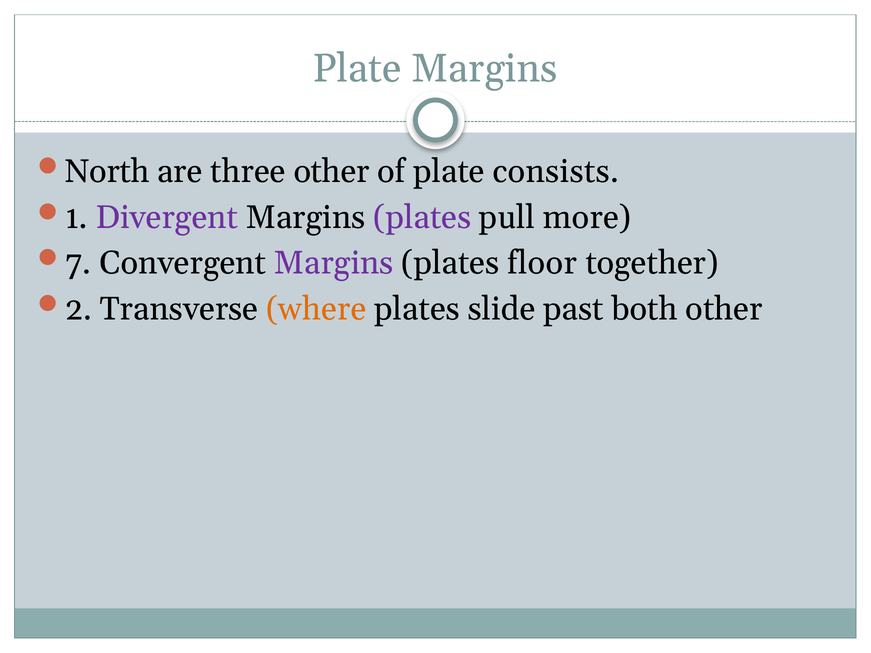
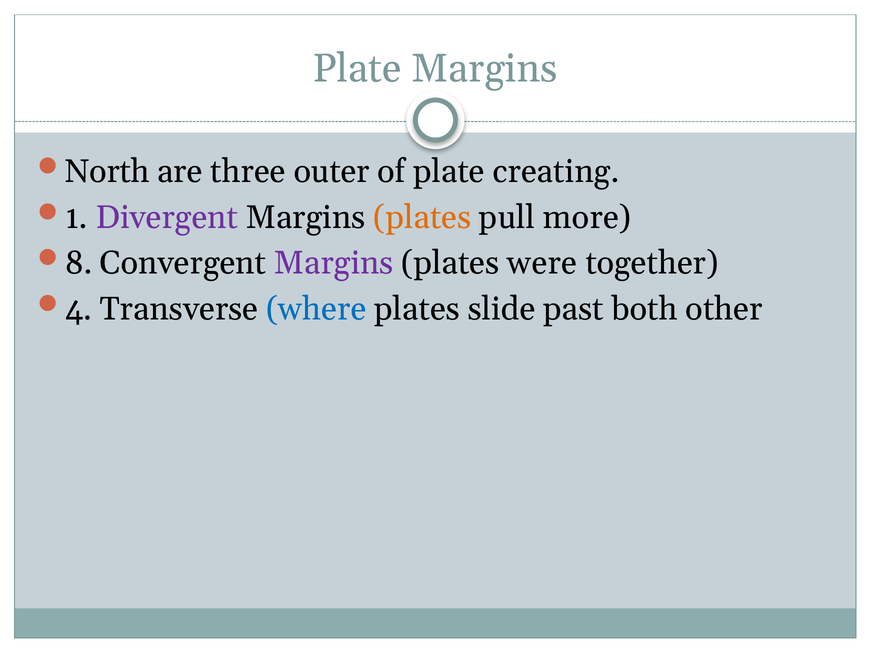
three other: other -> outer (332, 172)
consists: consists -> creating (556, 172)
plates colour: purple -> orange (422, 217)
7: 7 -> 8 (79, 263)
floor: floor -> were (542, 263)
2: 2 -> 4 (79, 309)
where colour: orange -> blue (316, 309)
